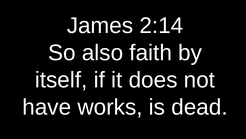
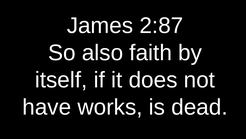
2:14: 2:14 -> 2:87 (161, 26)
